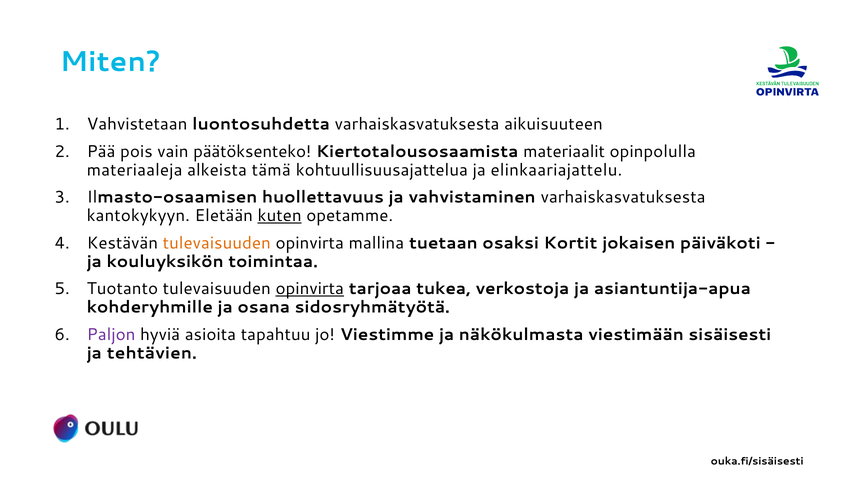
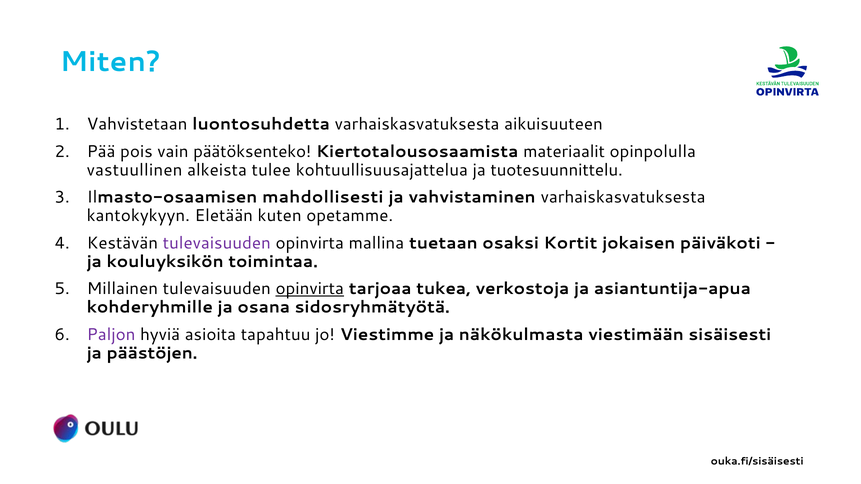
materiaaleja: materiaaleja -> vastuullinen (135, 170)
tämä: tämä -> tulee (271, 170)
elinkaariajattelu: elinkaariajattelu -> tuotesuunnittelu (557, 170)
huollettavuus: huollettavuus -> mahdollisesti (323, 197)
kuten underline: present -> none (280, 216)
tulevaisuuden colour: orange -> purple (217, 243)
Tuotanto: Tuotanto -> Millainen (122, 289)
tehtävien: tehtävien -> päästöjen (152, 353)
